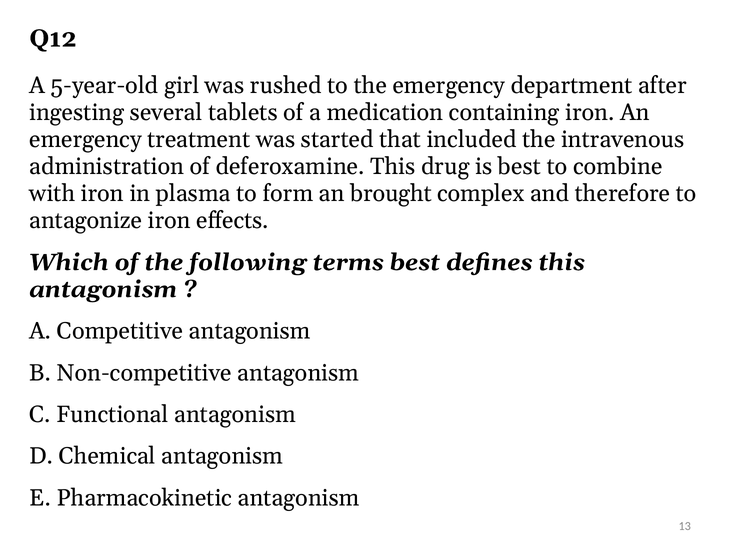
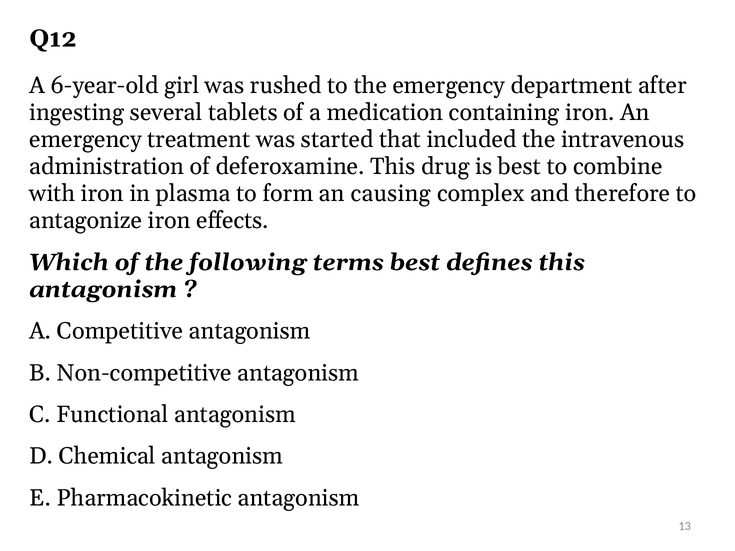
5-year-old: 5-year-old -> 6-year-old (105, 86)
brought: brought -> causing (391, 194)
